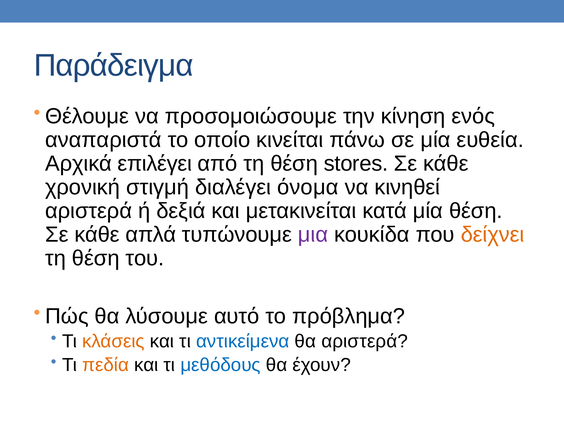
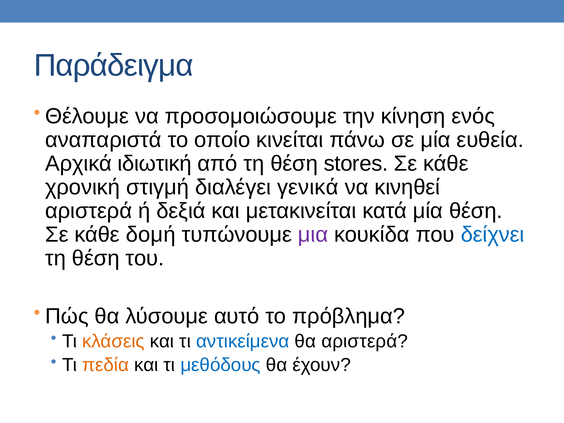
επιλέγει: επιλέγει -> ιδιωτική (155, 164)
όνομα: όνομα -> γενικά (308, 187)
απλά: απλά -> δομή (151, 235)
δείχνει colour: orange -> blue (493, 235)
